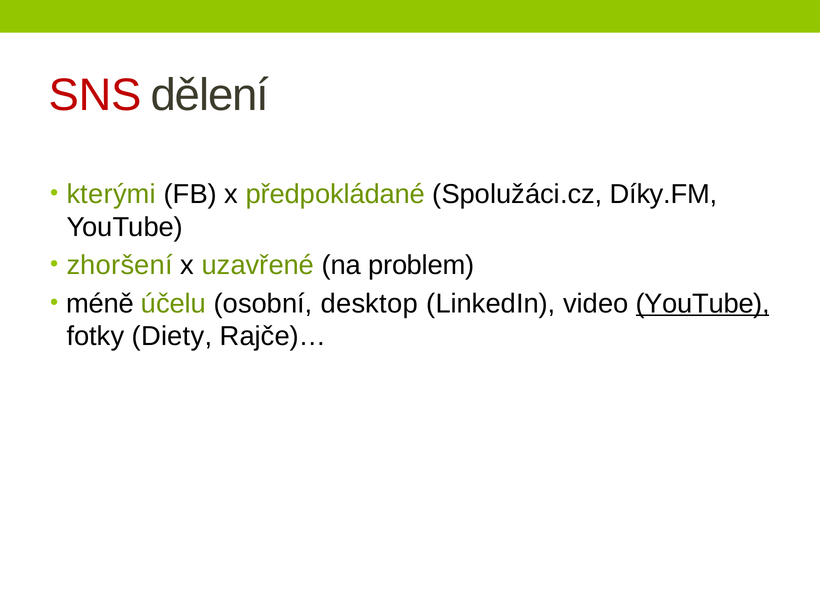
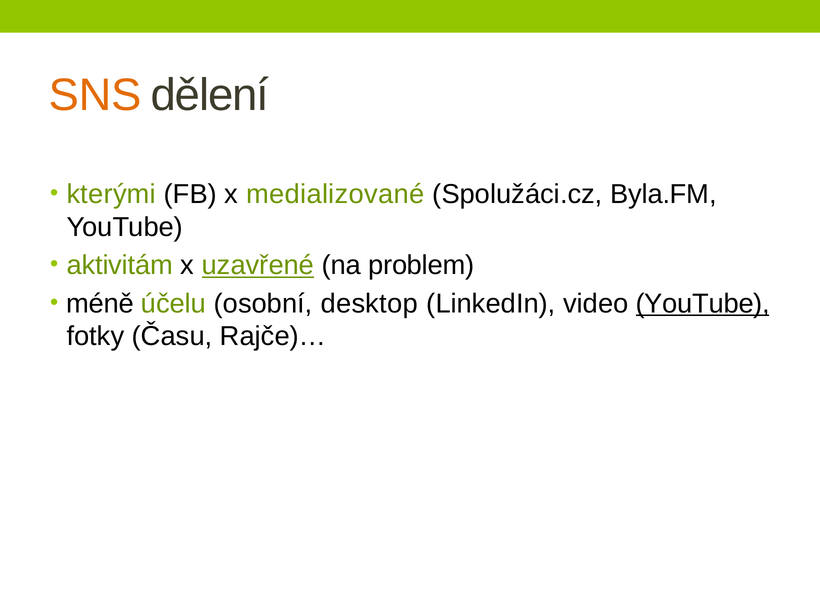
SNS colour: red -> orange (95, 95)
předpokládané: předpokládané -> medializované (335, 194)
Díky.FM: Díky.FM -> Byla.FM (663, 194)
zhoršení: zhoršení -> aktivitám (120, 265)
uzavřené underline: none -> present (258, 265)
Diety: Diety -> Času (172, 336)
